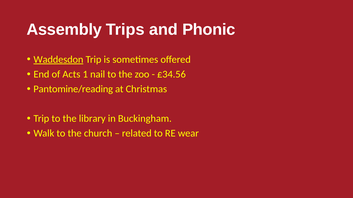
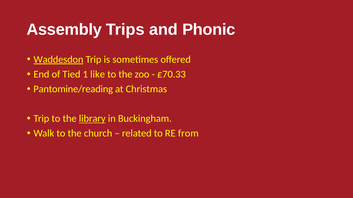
Acts: Acts -> Tied (71, 74)
nail: nail -> like (98, 74)
£34.56: £34.56 -> £70.33 (171, 74)
library underline: none -> present (92, 119)
wear: wear -> from (188, 134)
